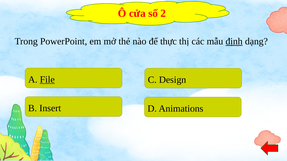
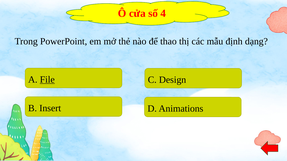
2: 2 -> 4 (163, 13)
thực: thực -> thao (168, 42)
định underline: present -> none (234, 42)
